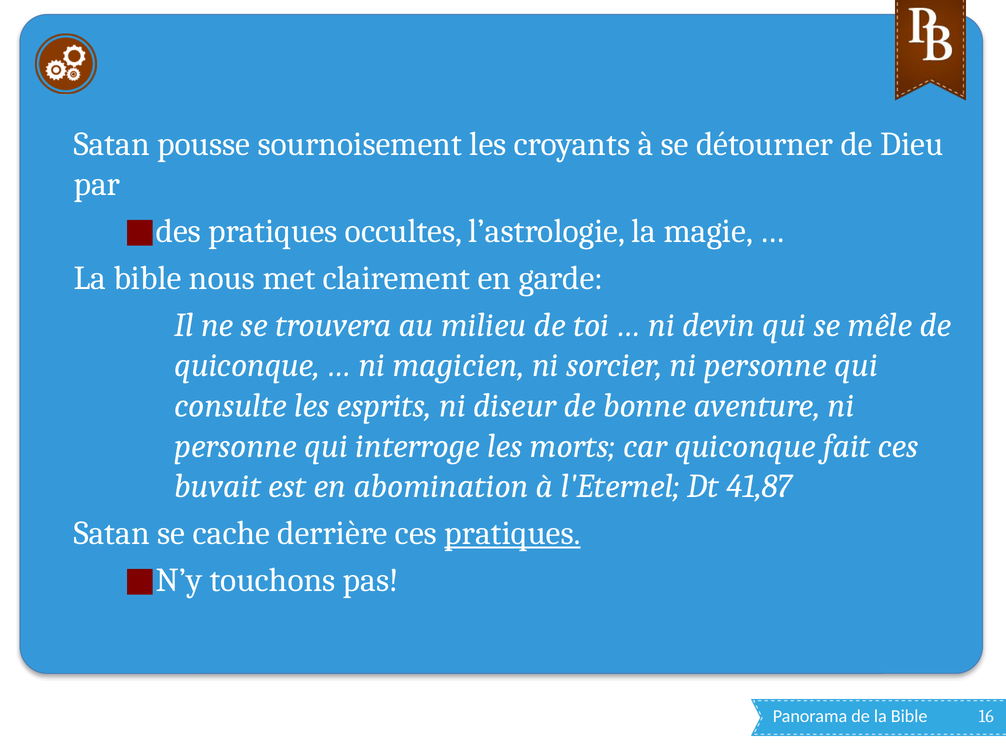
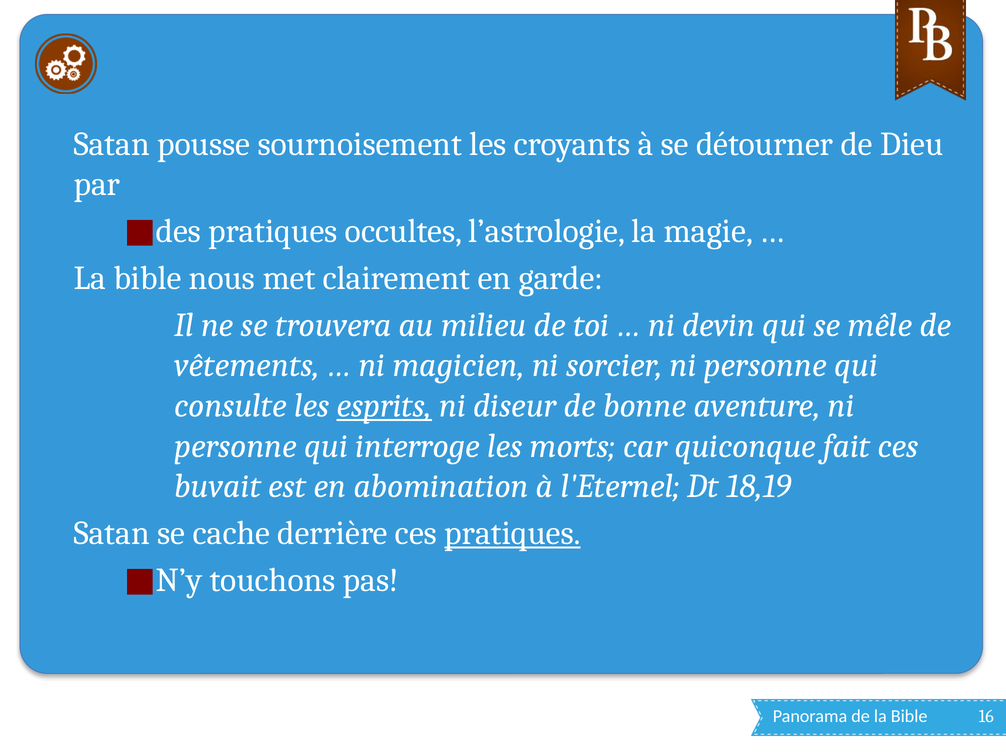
quiconque: quiconque -> vêtements (247, 365)
esprits underline: none -> present (384, 405)
41,87: 41,87 -> 18,19 (759, 486)
